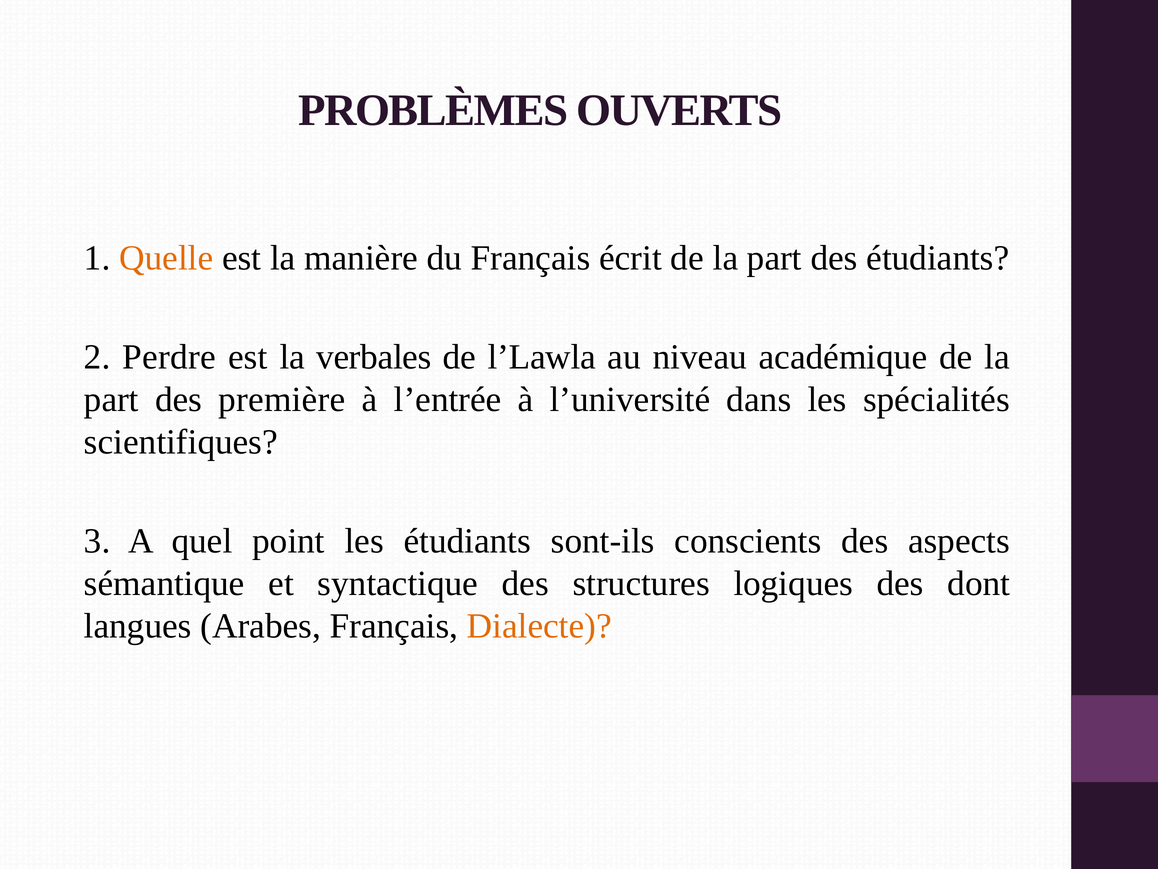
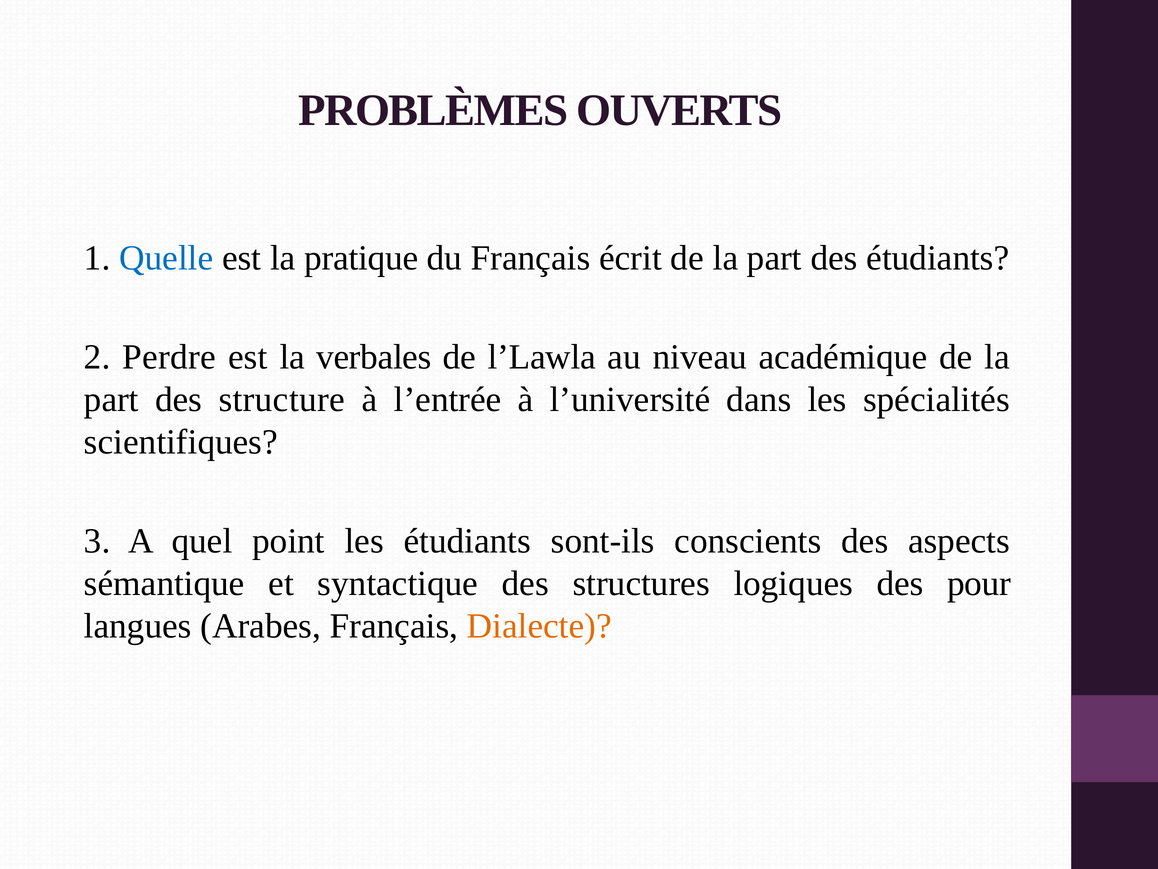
Quelle colour: orange -> blue (166, 258)
manière: manière -> pratique (361, 258)
première: première -> structure (282, 399)
dont: dont -> pour (979, 583)
